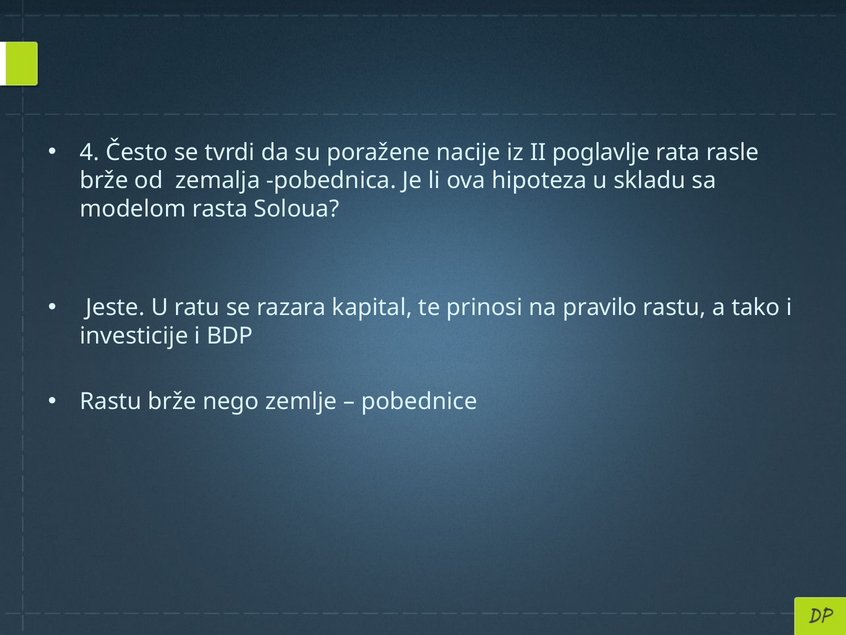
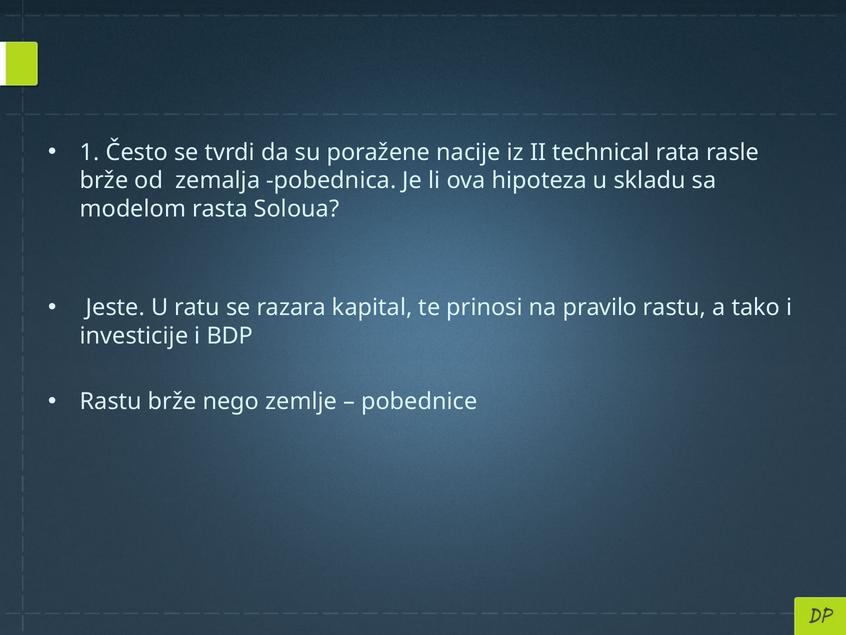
4: 4 -> 1 (90, 152)
poglavlje: poglavlje -> technical (601, 152)
